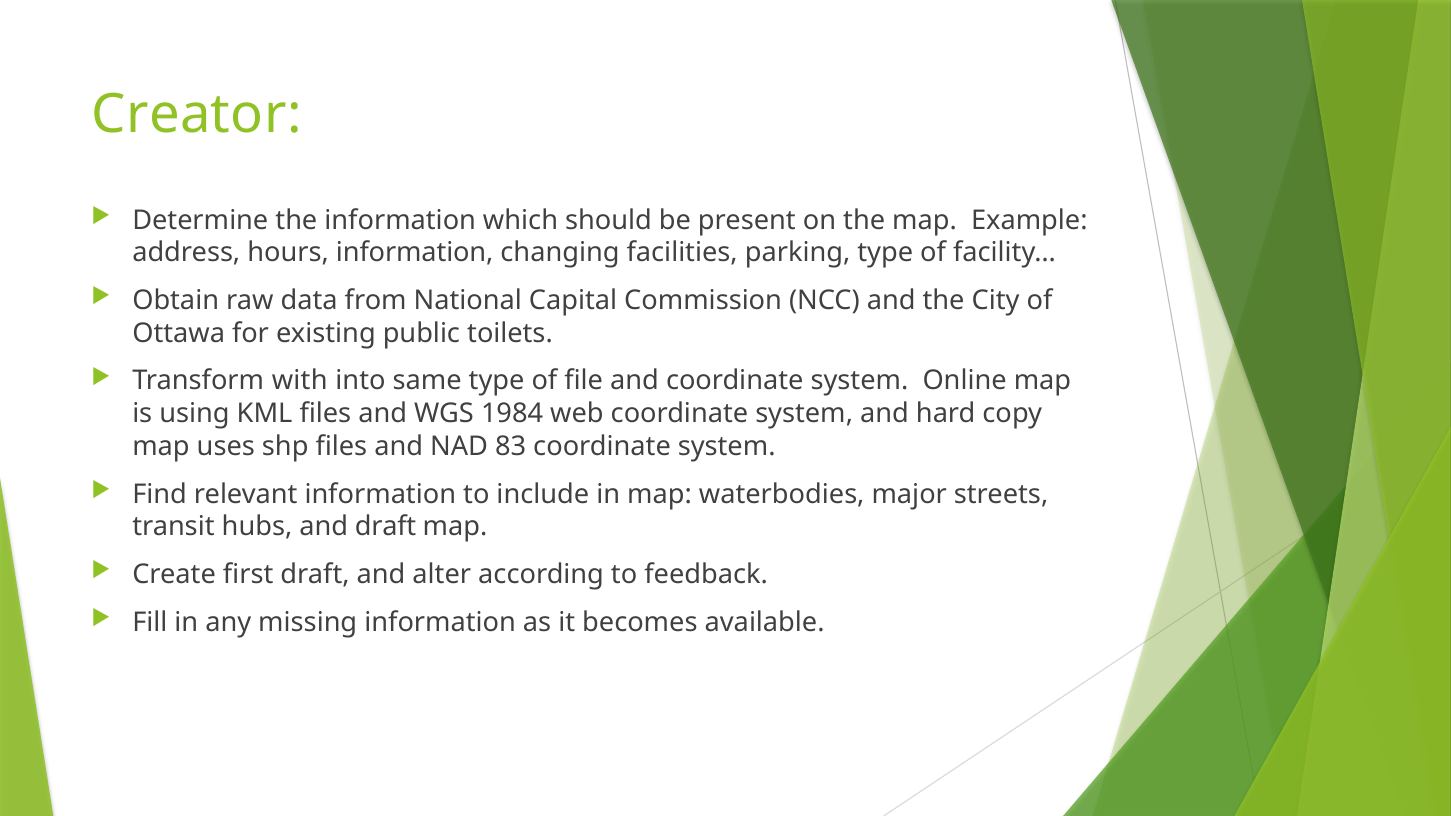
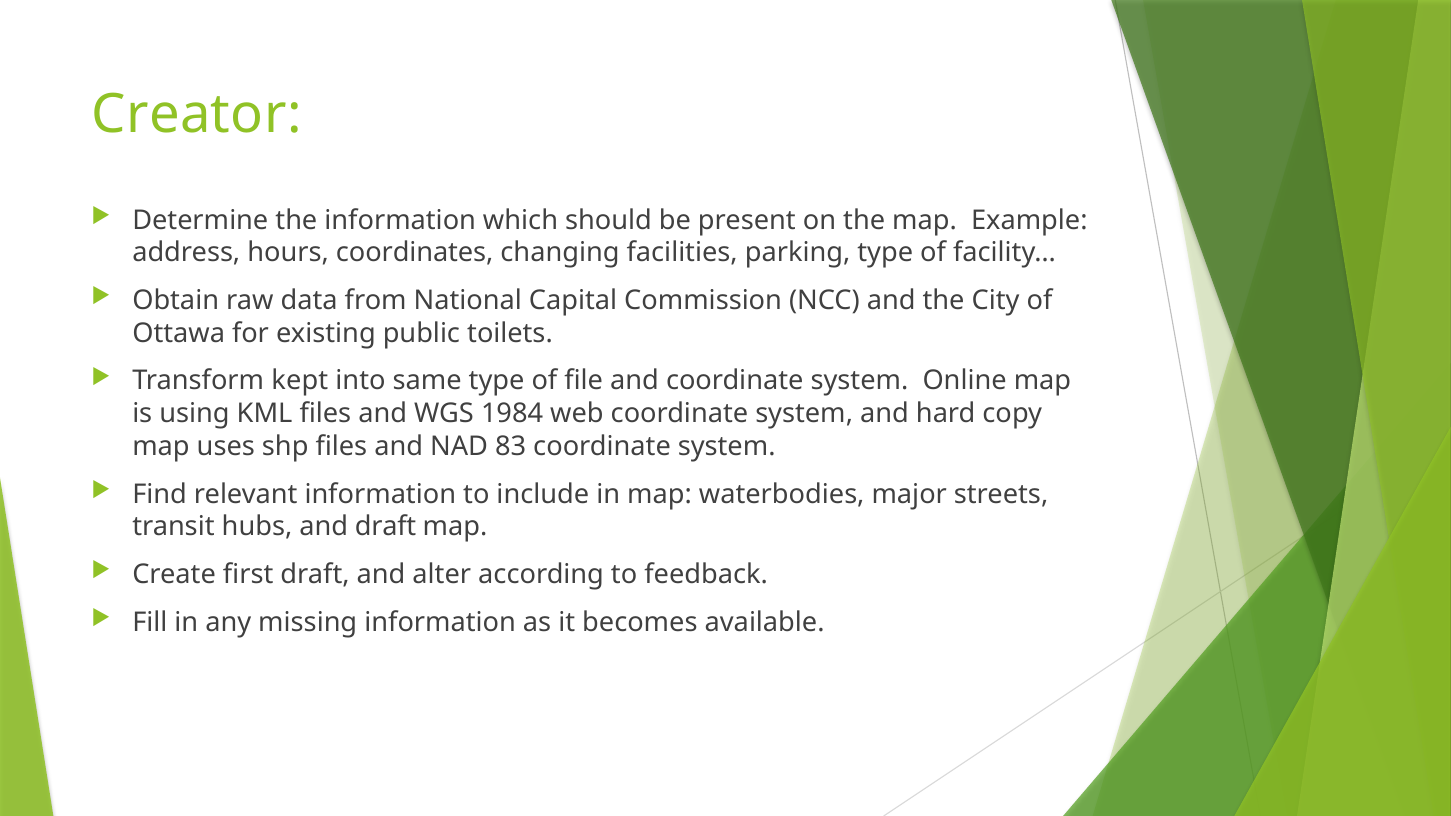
hours information: information -> coordinates (415, 253)
with: with -> kept (300, 381)
